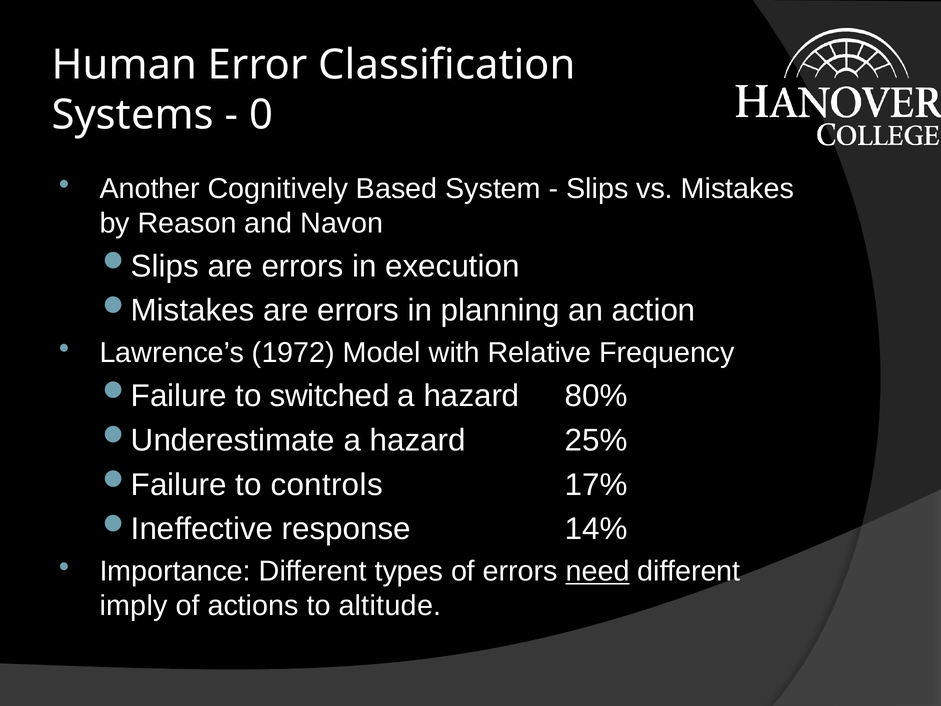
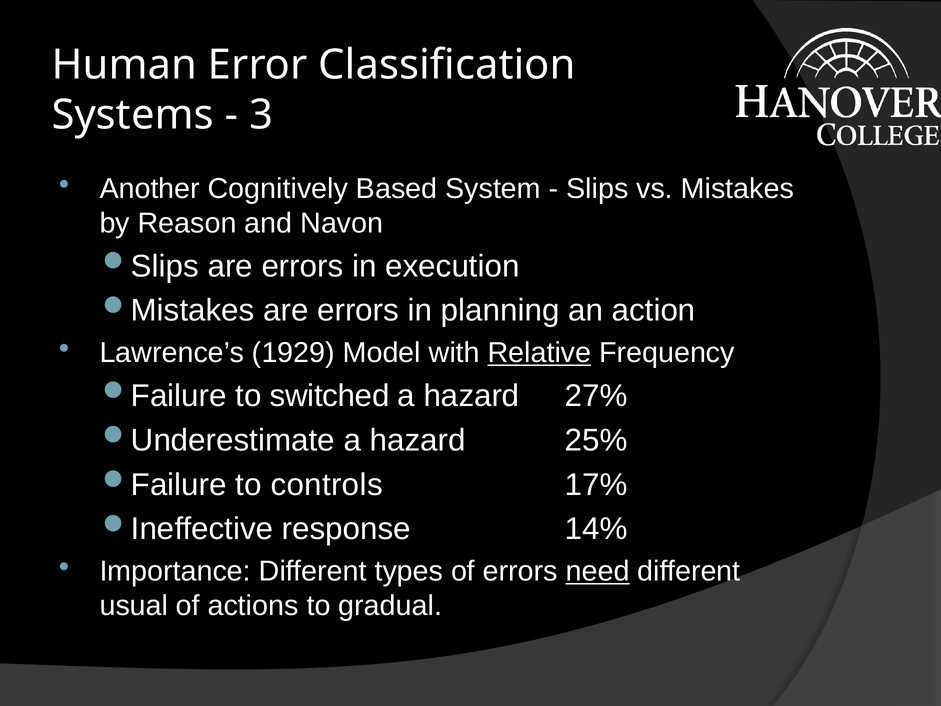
0: 0 -> 3 (261, 115)
1972: 1972 -> 1929 (293, 353)
Relative underline: none -> present (539, 353)
80%: 80% -> 27% (596, 396)
imply: imply -> usual (134, 606)
altitude: altitude -> gradual (390, 606)
